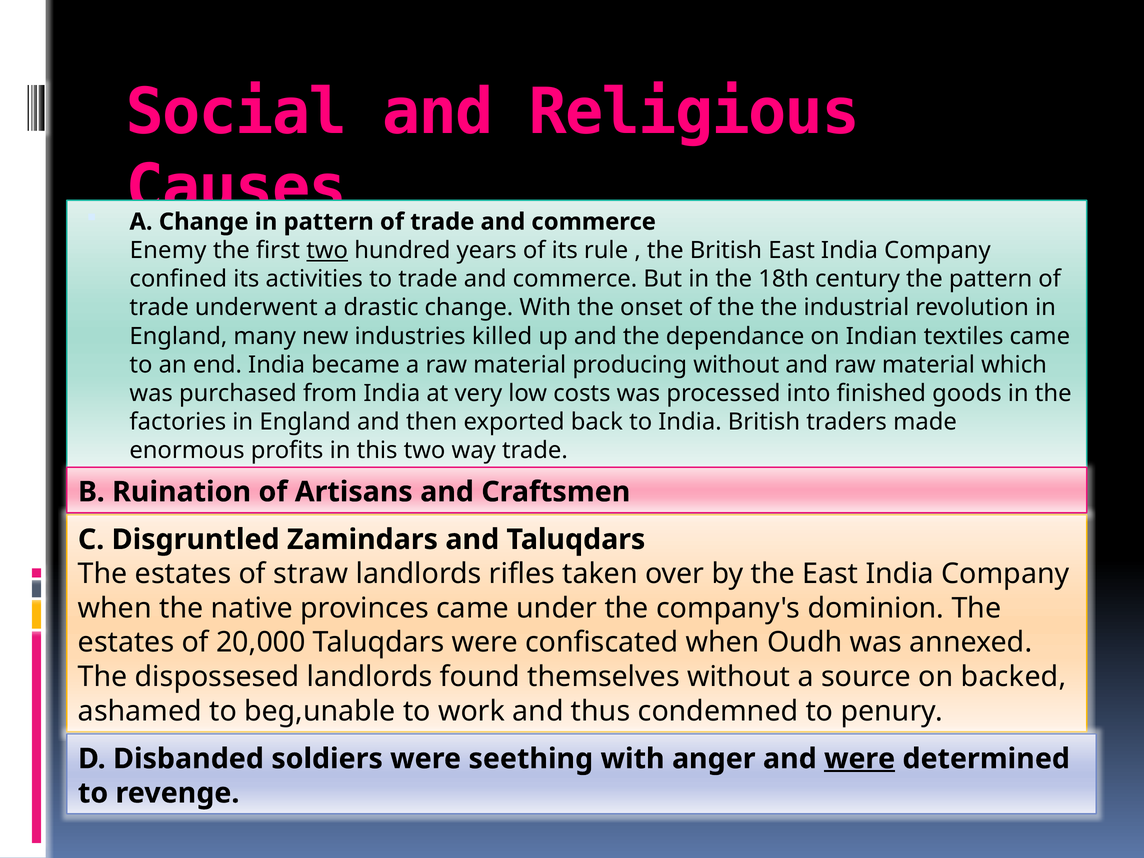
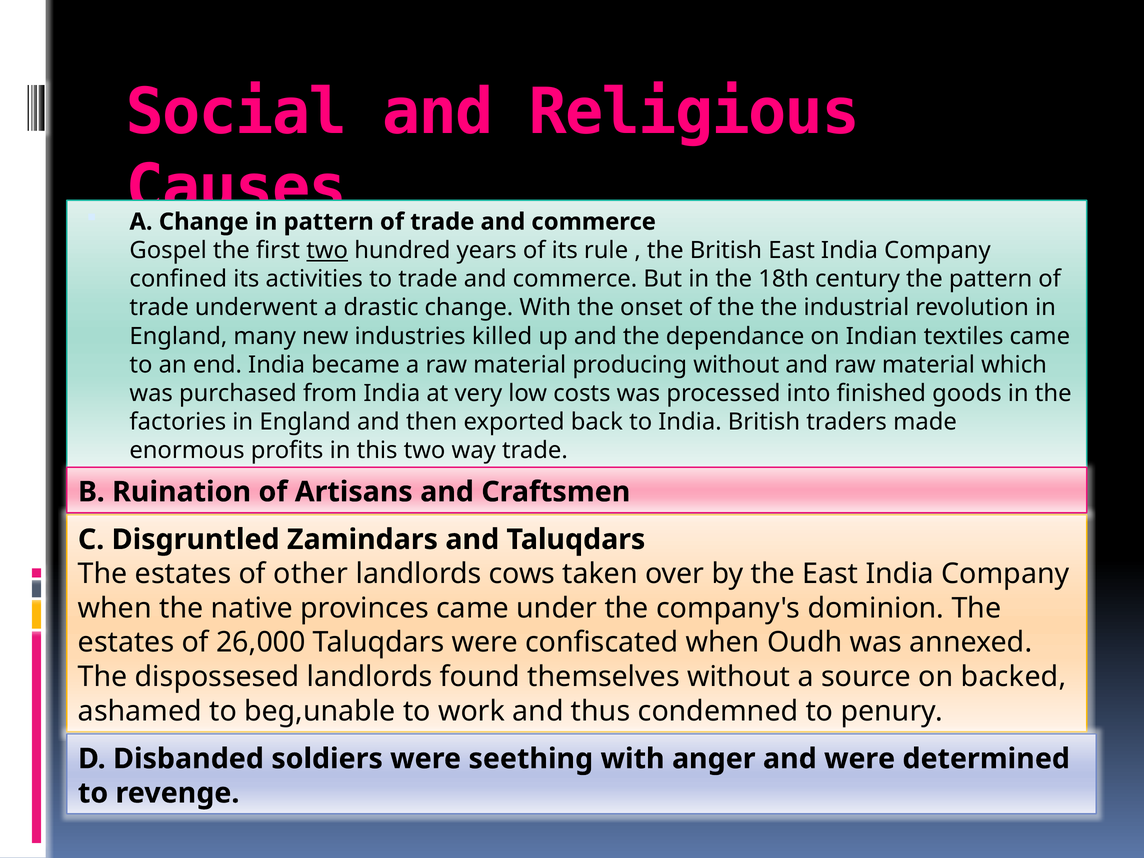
Enemy: Enemy -> Gospel (168, 250)
straw: straw -> other (311, 574)
rifles: rifles -> cows (522, 574)
20,000: 20,000 -> 26,000 (261, 643)
were underline: present -> none (860, 759)
